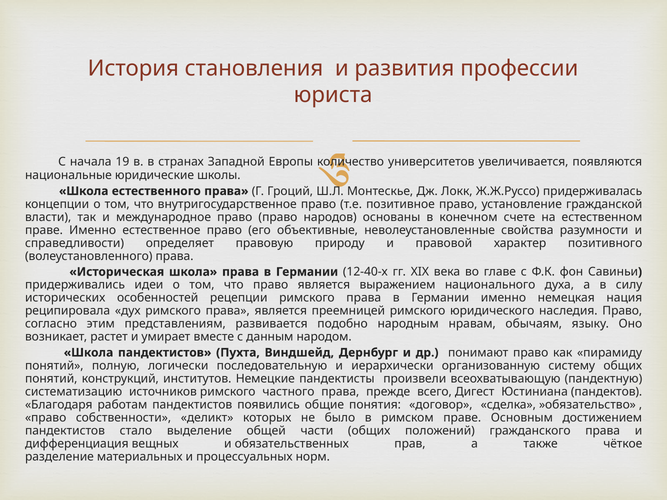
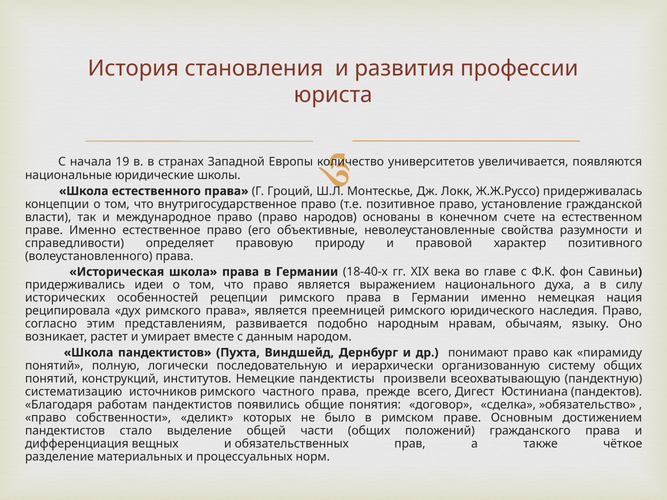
12-40-х: 12-40-х -> 18-40-х (365, 272)
